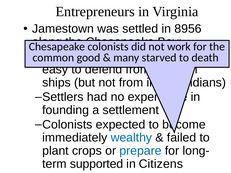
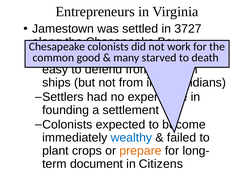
8956: 8956 -> 3727 (188, 29)
prepare colour: blue -> orange (141, 151)
supported: supported -> document (97, 164)
